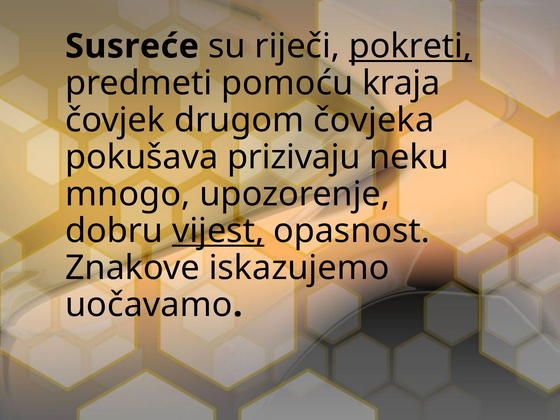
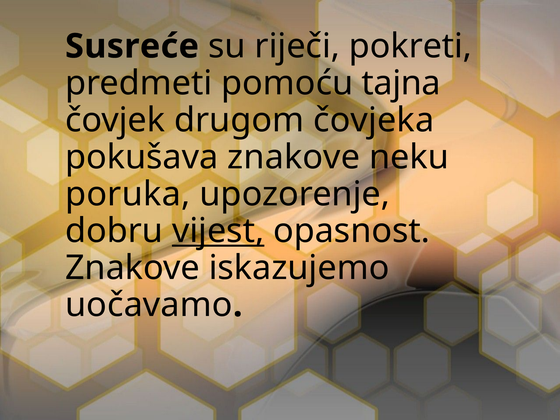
pokreti underline: present -> none (411, 46)
kraja: kraja -> tajna (401, 83)
pokušava prizivaju: prizivaju -> znakove (294, 157)
mnogo: mnogo -> poruka (128, 194)
